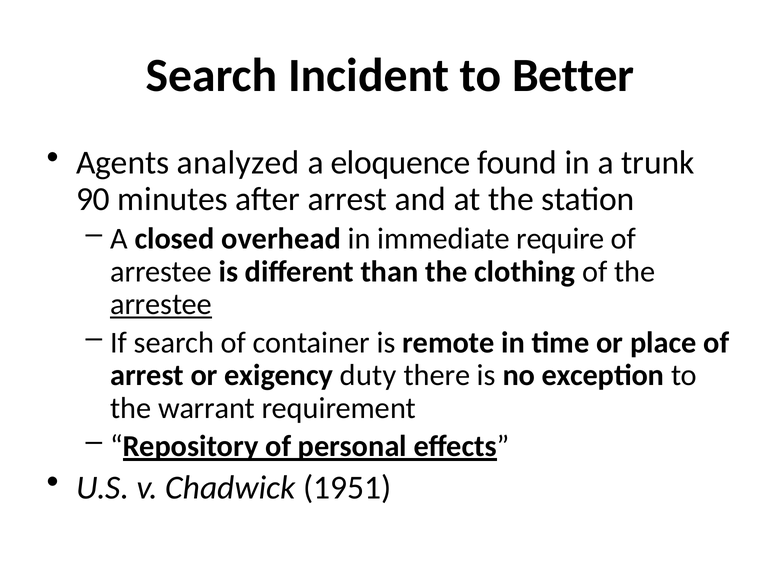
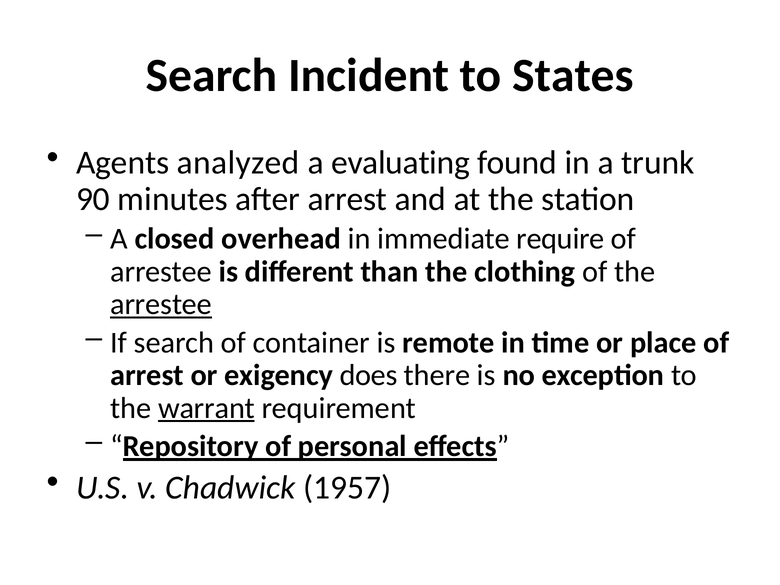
Better: Better -> States (573, 76)
eloquence: eloquence -> evaluating (401, 163)
duty: duty -> does (369, 375)
warrant underline: none -> present (207, 408)
1951: 1951 -> 1957 (347, 487)
